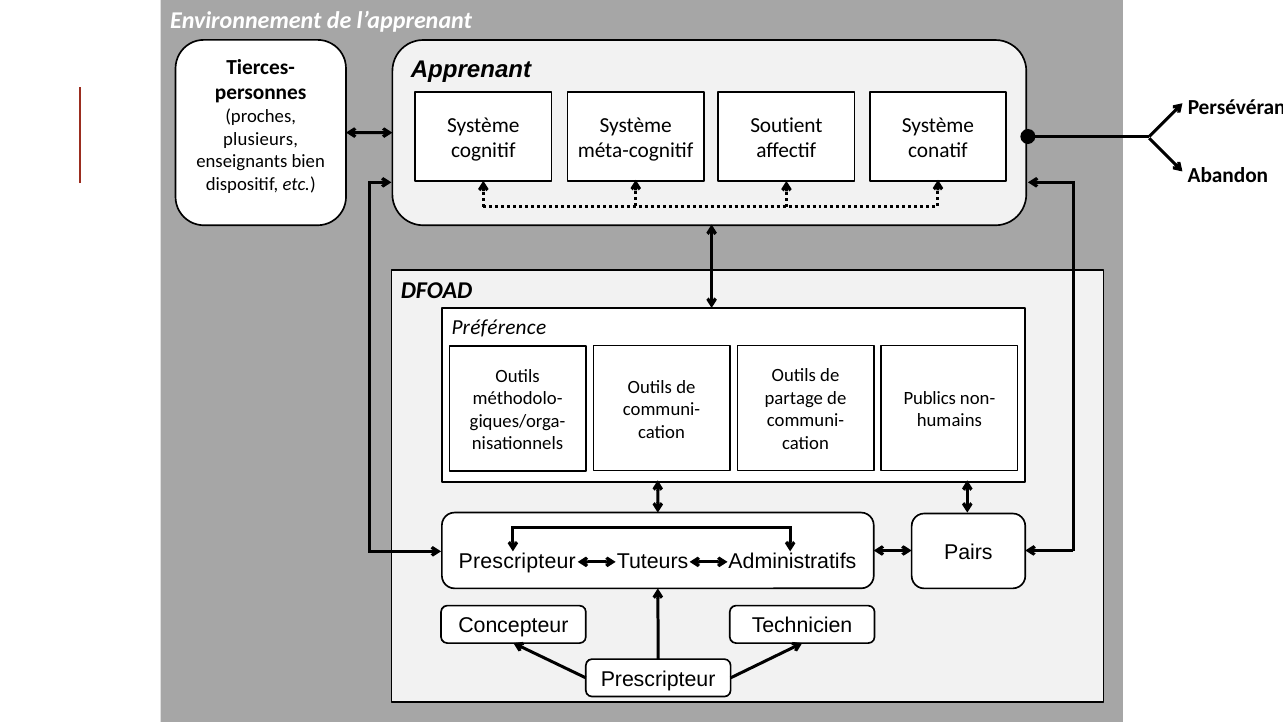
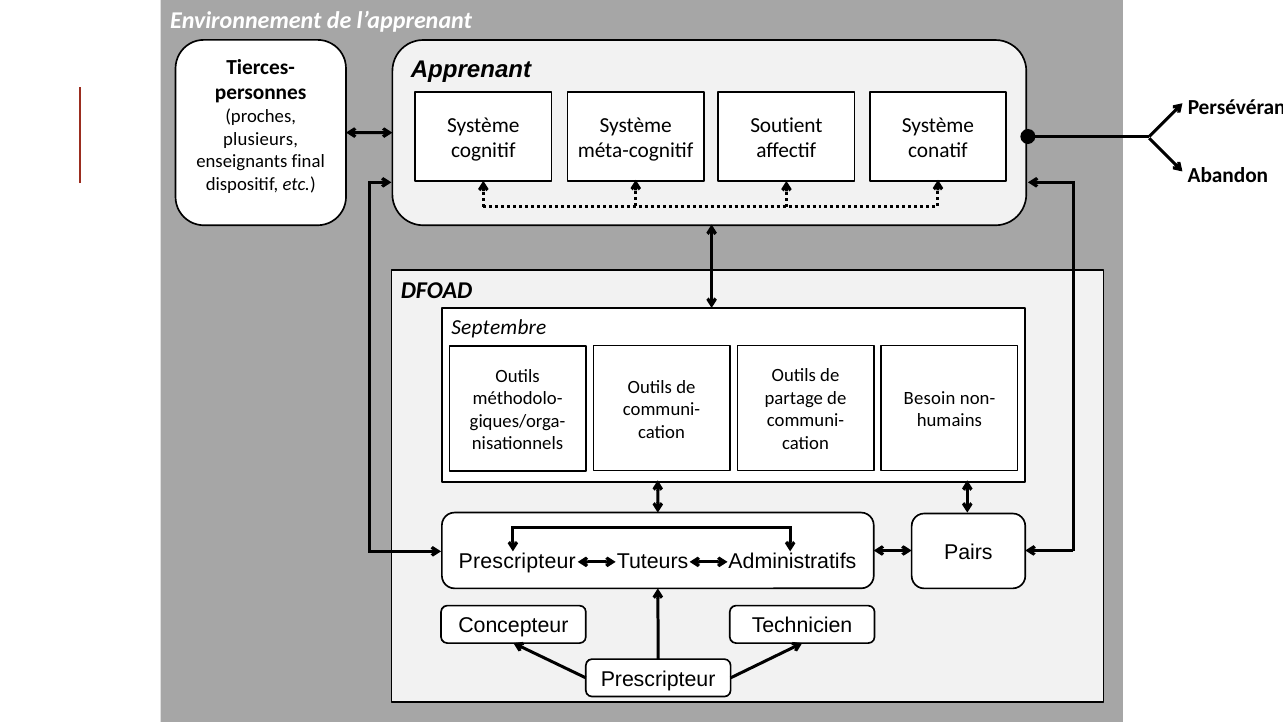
bien: bien -> final (308, 162)
Préférence: Préférence -> Septembre (499, 327)
Publics: Publics -> Besoin (930, 398)
